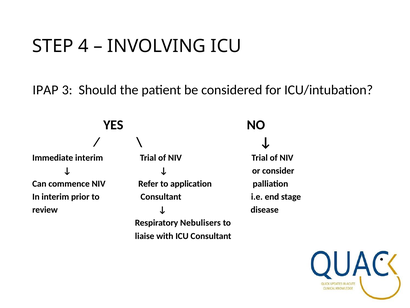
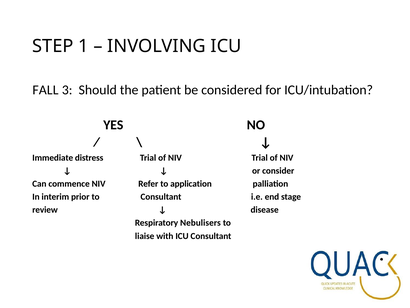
4: 4 -> 1 (84, 46)
IPAP: IPAP -> FALL (45, 90)
Immediate interim: interim -> distress (89, 157)
